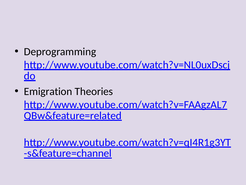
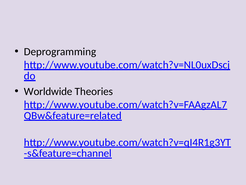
Emigration: Emigration -> Worldwide (48, 91)
